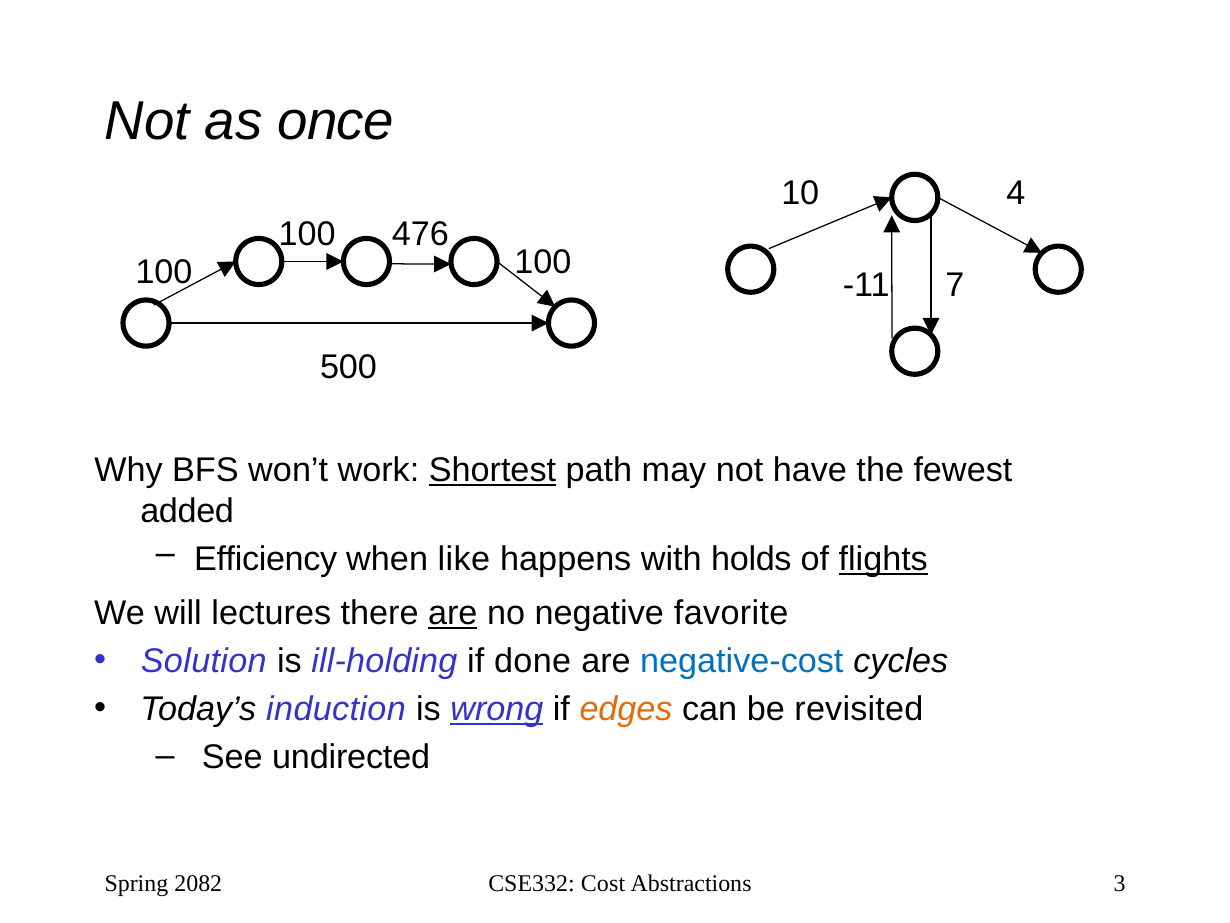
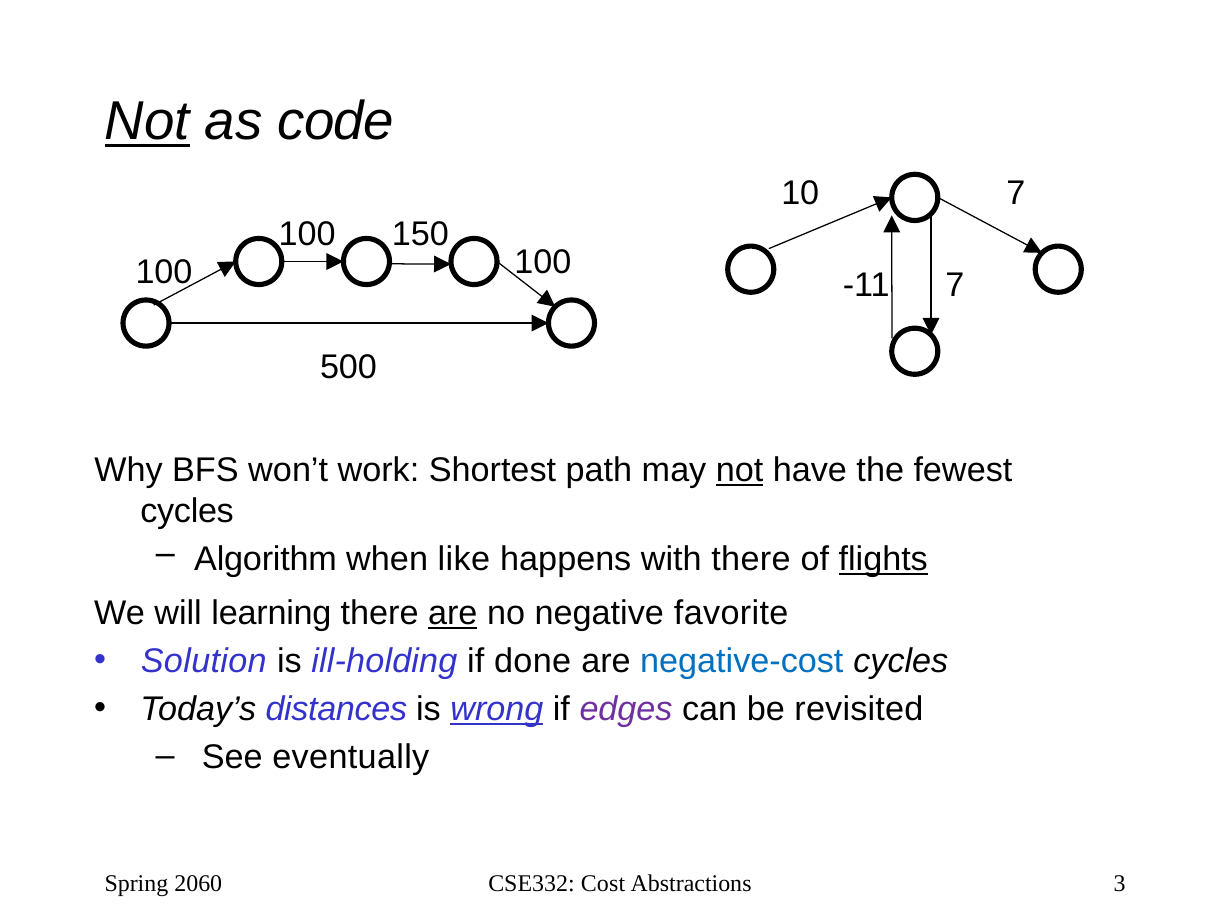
Not underline: none -> present (147, 122)
once: once -> code (336, 122)
10 4: 4 -> 7 (1016, 193)
476: 476 -> 150 (420, 234)
Shortest underline: present -> none (492, 470)
not underline: none -> present (740, 470)
added: added -> cycles (187, 511)
Efficiency: Efficiency -> Algorithm (266, 559)
with holds: holds -> there (751, 559)
lectures: lectures -> learning (271, 613)
induction: induction -> distances (336, 709)
edges colour: orange -> purple (626, 709)
undirected: undirected -> eventually (351, 757)
2082: 2082 -> 2060 (198, 883)
